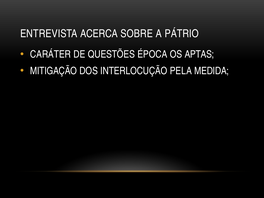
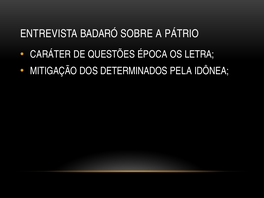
ACERCA: ACERCA -> BADARÓ (99, 34)
APTAS: APTAS -> LETRA (199, 54)
INTERLOCUÇÃO: INTERLOCUÇÃO -> DETERMINADOS (134, 71)
MEDIDA: MEDIDA -> IDÔNEA (212, 71)
